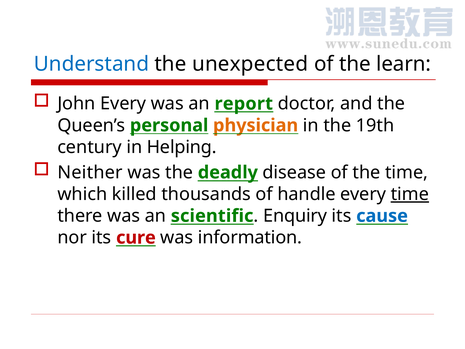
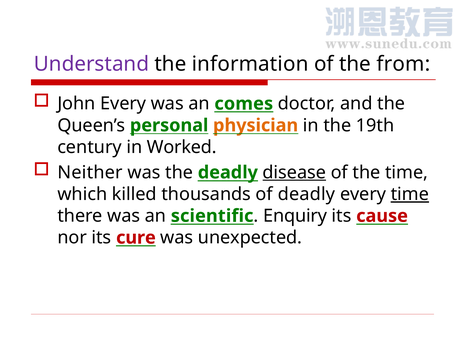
Understand colour: blue -> purple (91, 64)
unexpected: unexpected -> information (250, 64)
learn: learn -> from (403, 64)
report: report -> comes (244, 104)
Helping: Helping -> Worked (182, 147)
disease underline: none -> present (294, 172)
of handle: handle -> deadly (306, 194)
cause colour: blue -> red (382, 216)
information: information -> unexpected (250, 237)
